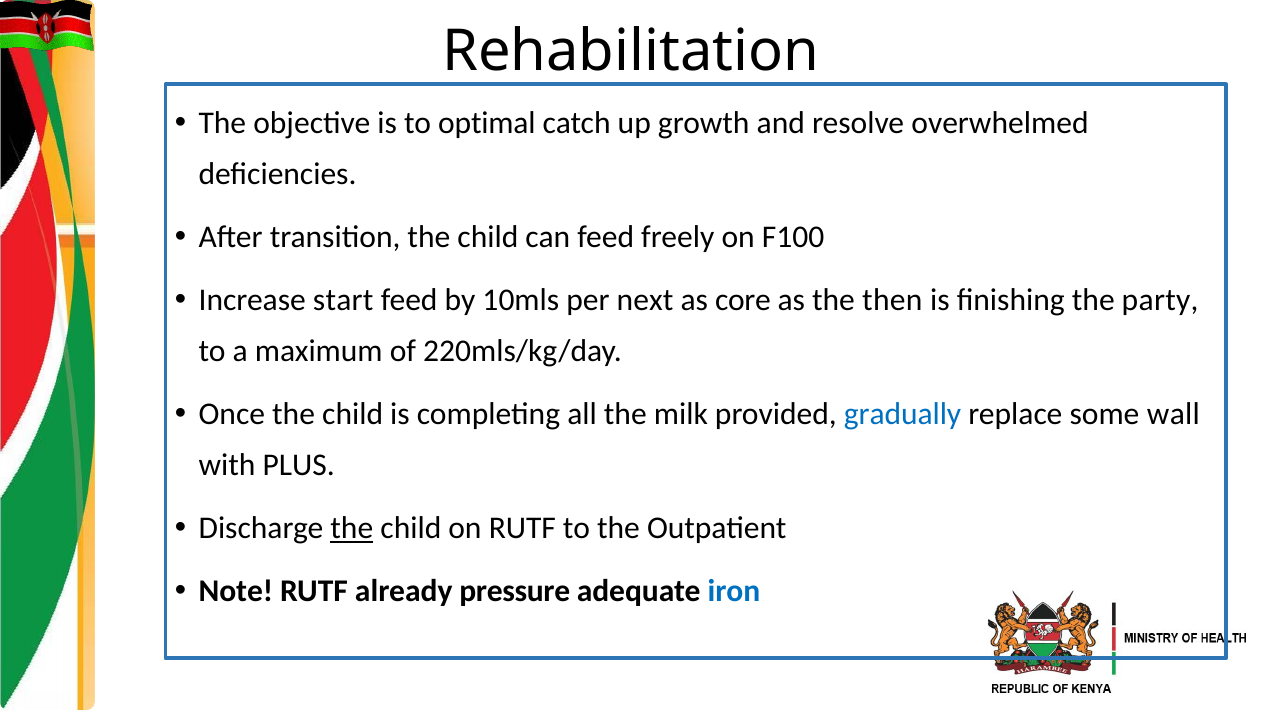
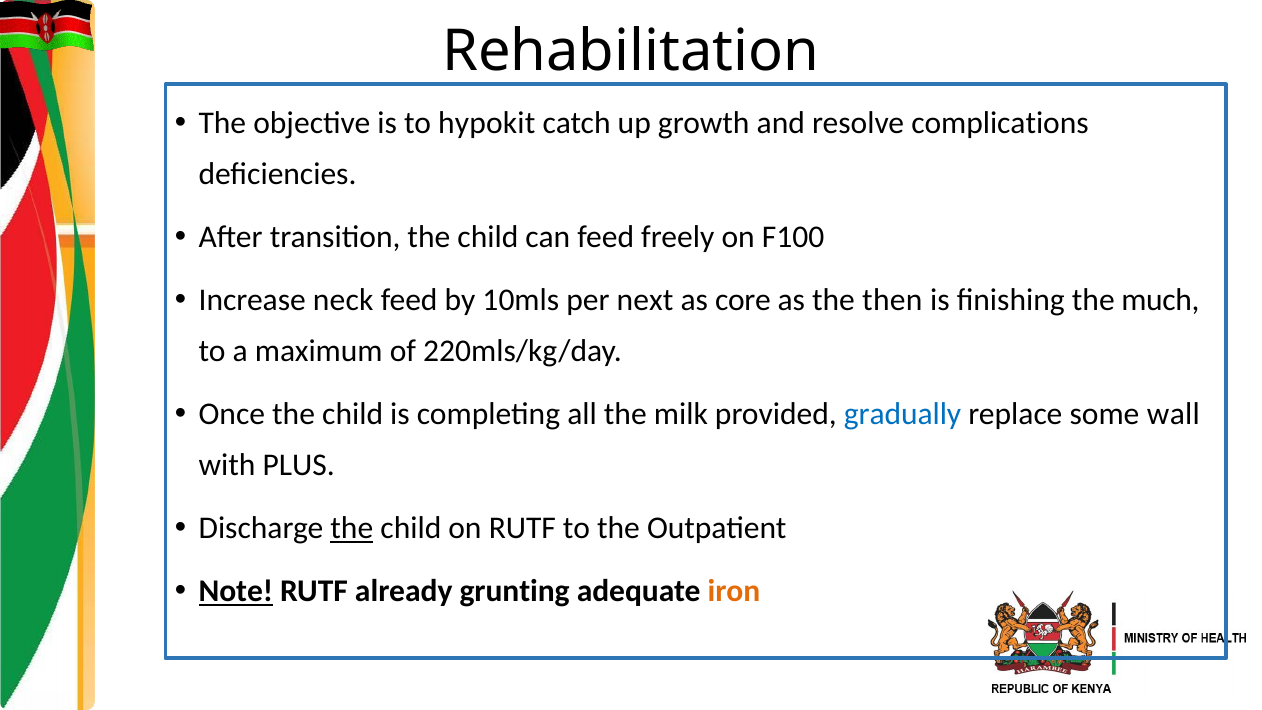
optimal: optimal -> hypokit (487, 123)
overwhelmed: overwhelmed -> complications (1000, 123)
start: start -> neck (343, 300)
party: party -> much (1160, 300)
Note underline: none -> present (236, 591)
pressure: pressure -> grunting (515, 591)
iron colour: blue -> orange (734, 591)
